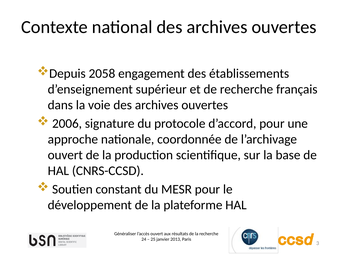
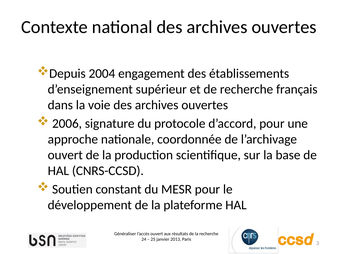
2058: 2058 -> 2004 (102, 73)
